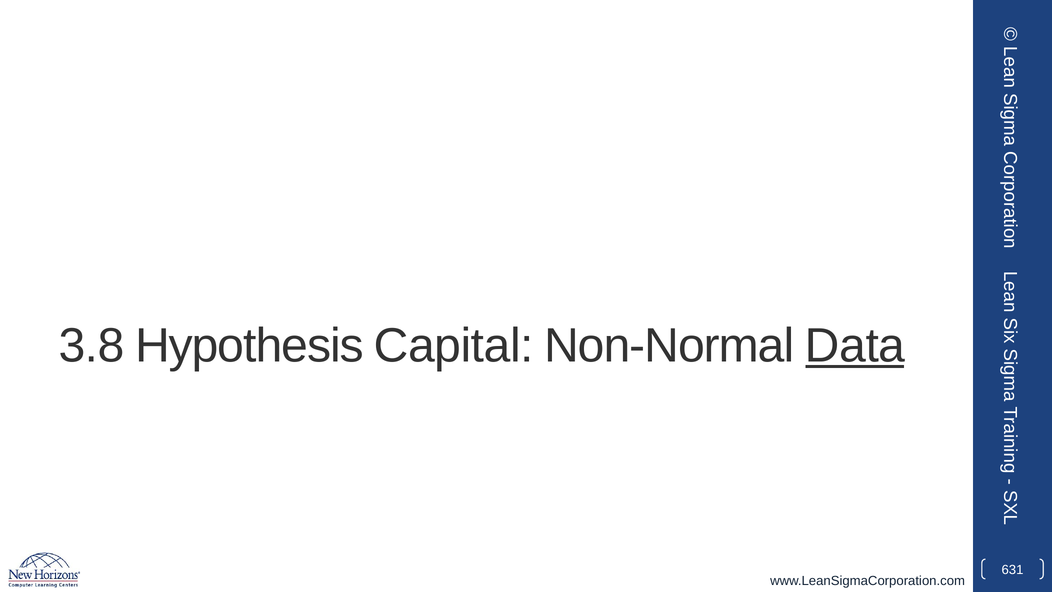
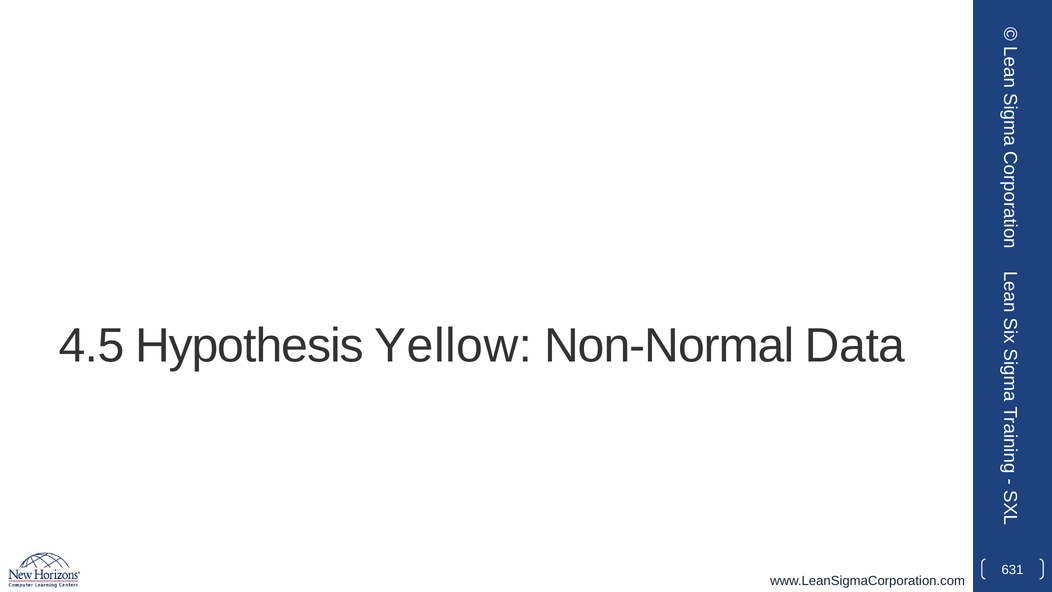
3.8: 3.8 -> 4.5 (92, 346)
Capital: Capital -> Yellow (453, 346)
Data underline: present -> none (855, 346)
